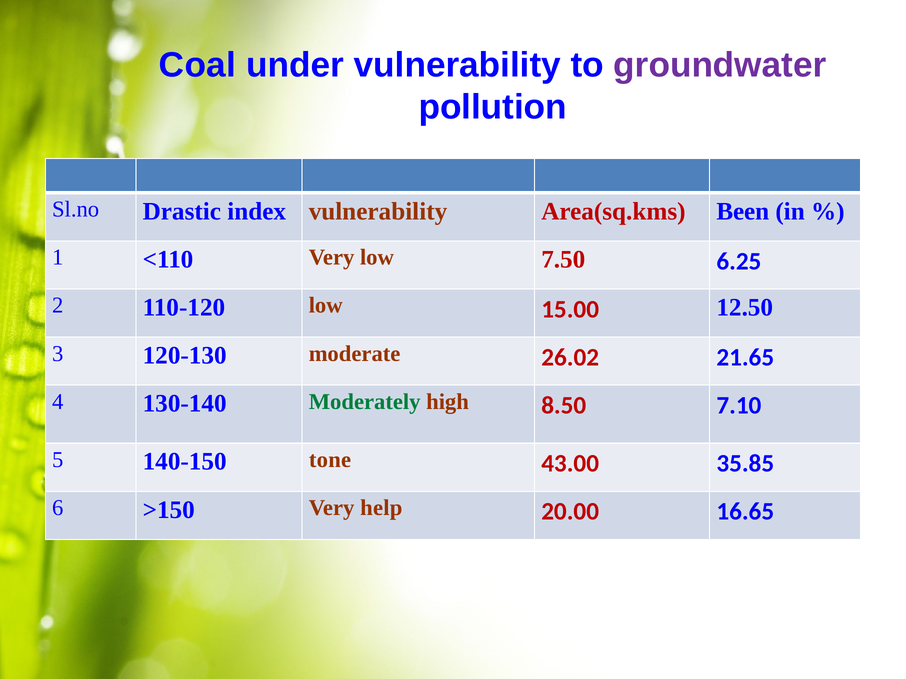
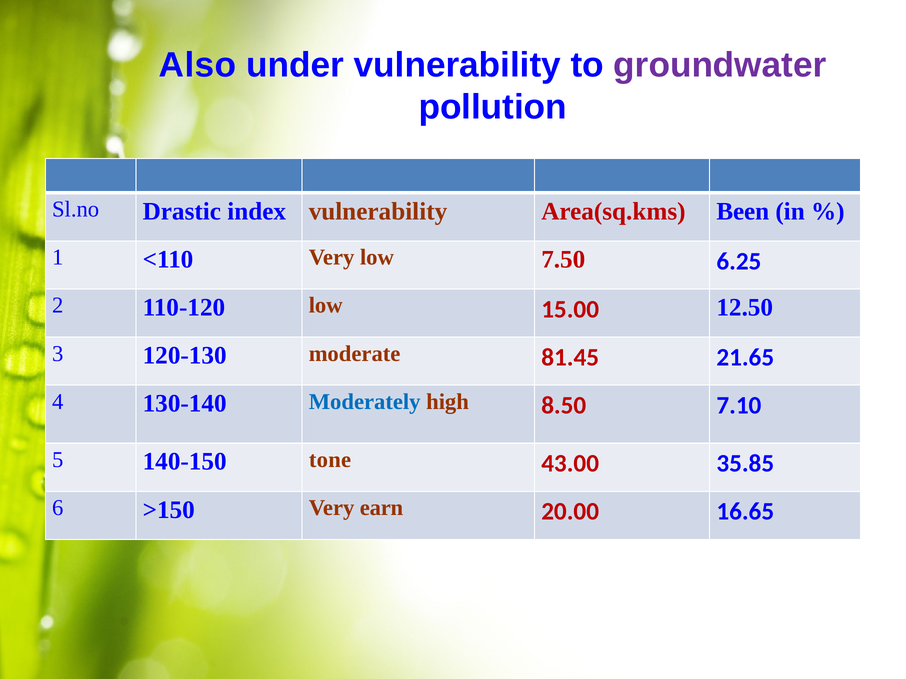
Coal: Coal -> Also (197, 65)
26.02: 26.02 -> 81.45 (570, 358)
Moderately colour: green -> blue (365, 402)
help: help -> earn (382, 508)
